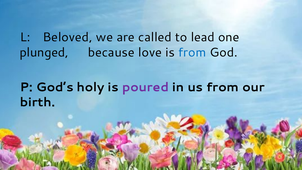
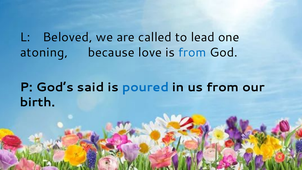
plunged: plunged -> atoning (44, 52)
holy: holy -> said (91, 87)
poured colour: purple -> blue (145, 87)
